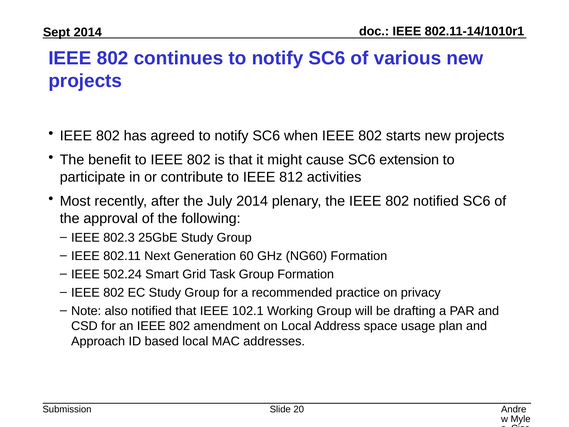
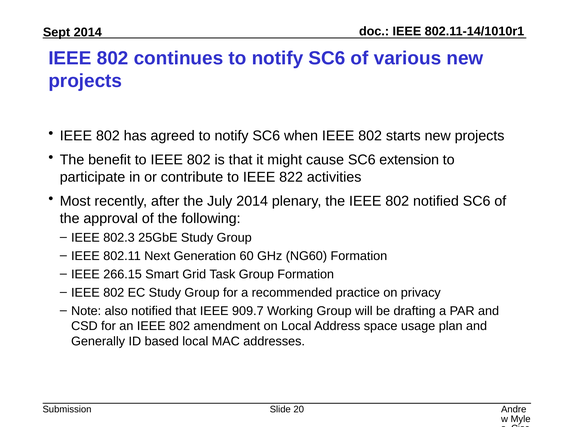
812: 812 -> 822 (291, 177)
502.24: 502.24 -> 266.15 (123, 274)
102.1: 102.1 -> 909.7 (248, 311)
Approach: Approach -> Generally (98, 341)
